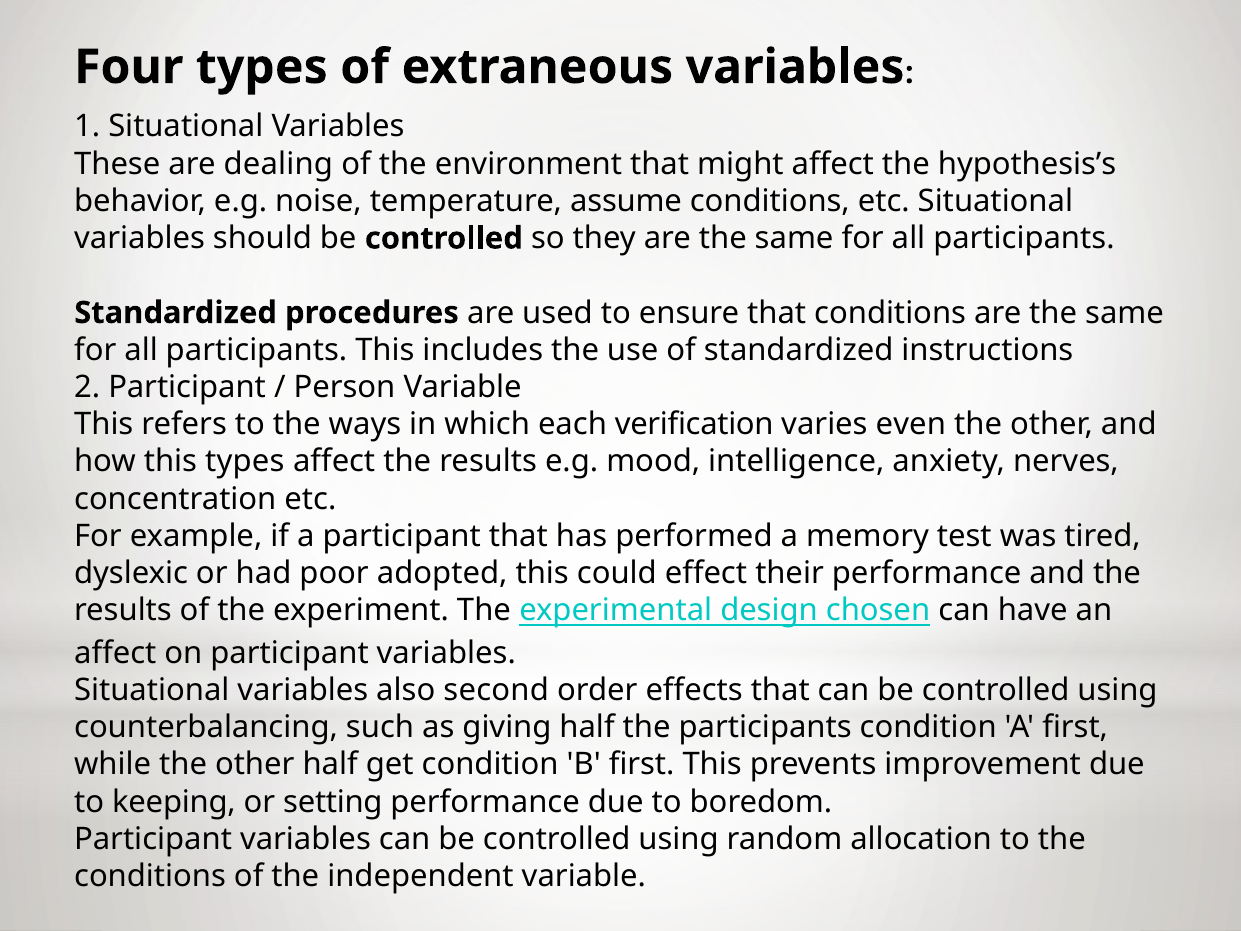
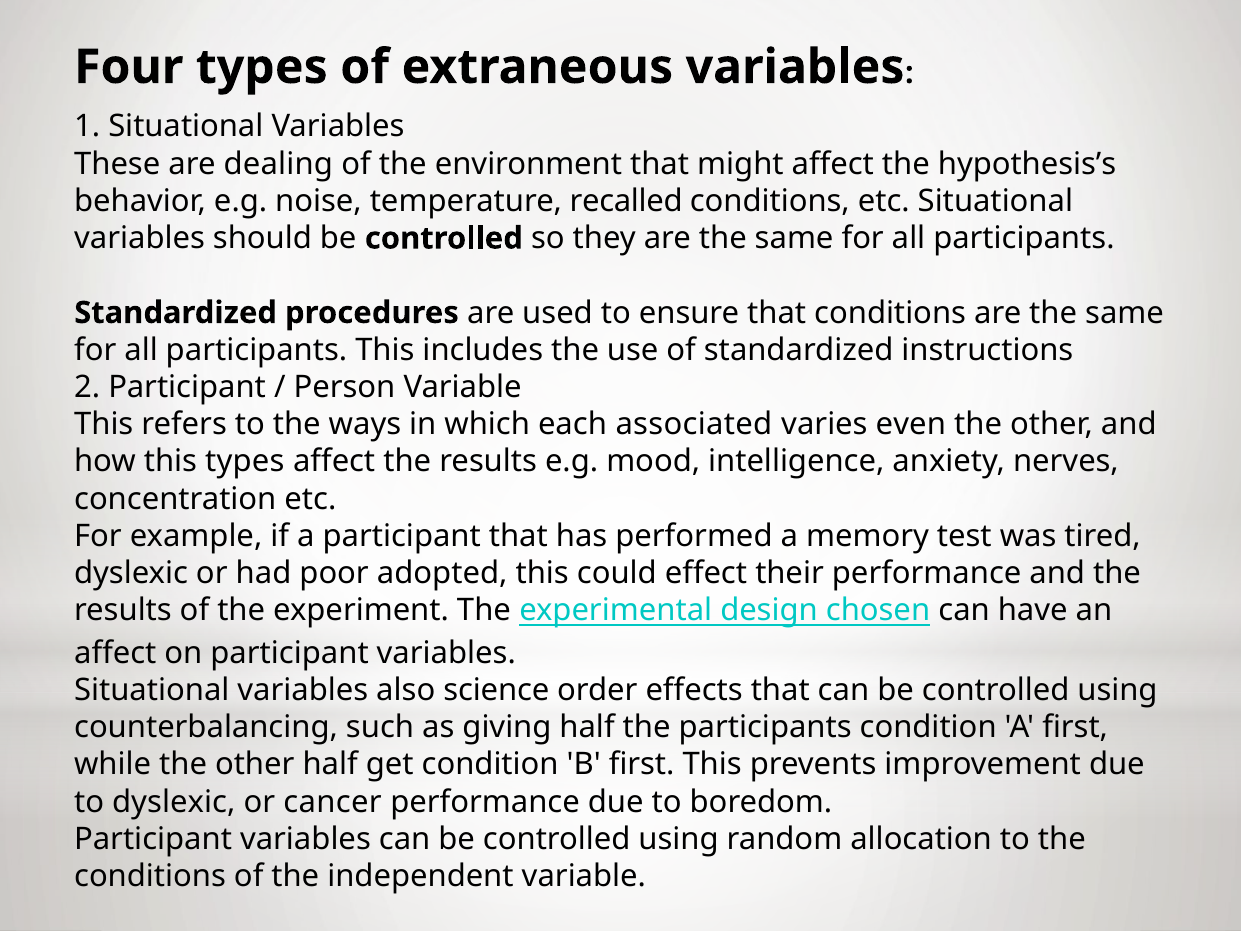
assume: assume -> recalled (626, 201)
verification: verification -> associated (694, 424)
second: second -> science (496, 690)
to keeping: keeping -> dyslexic (174, 802)
setting: setting -> cancer (333, 802)
